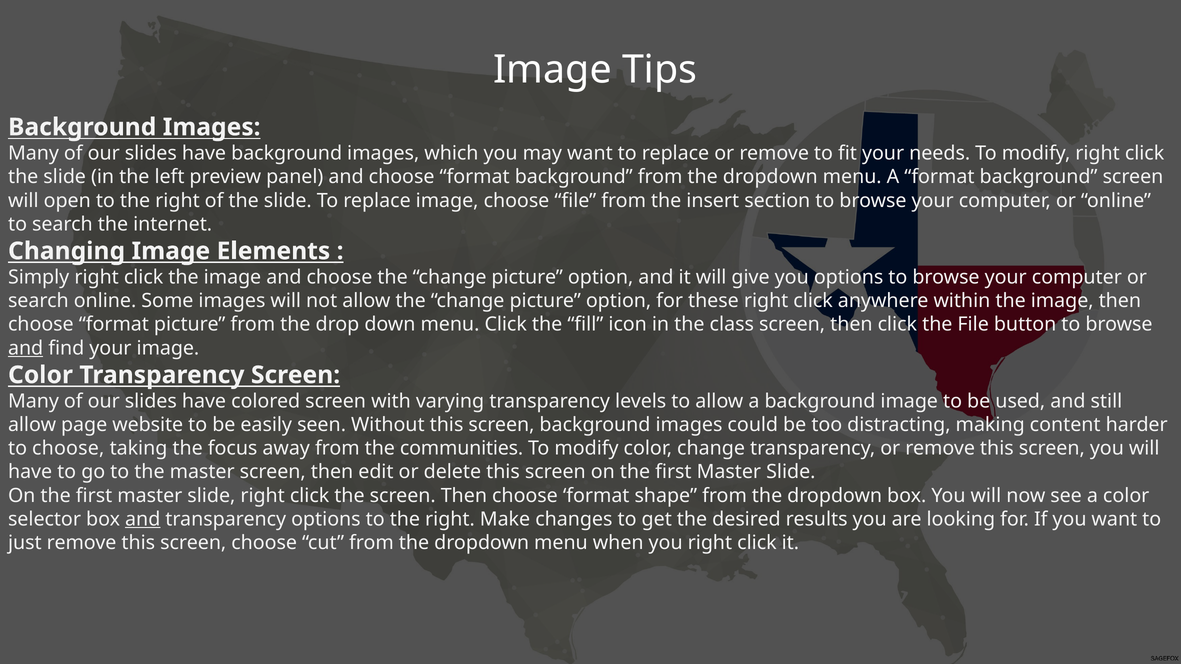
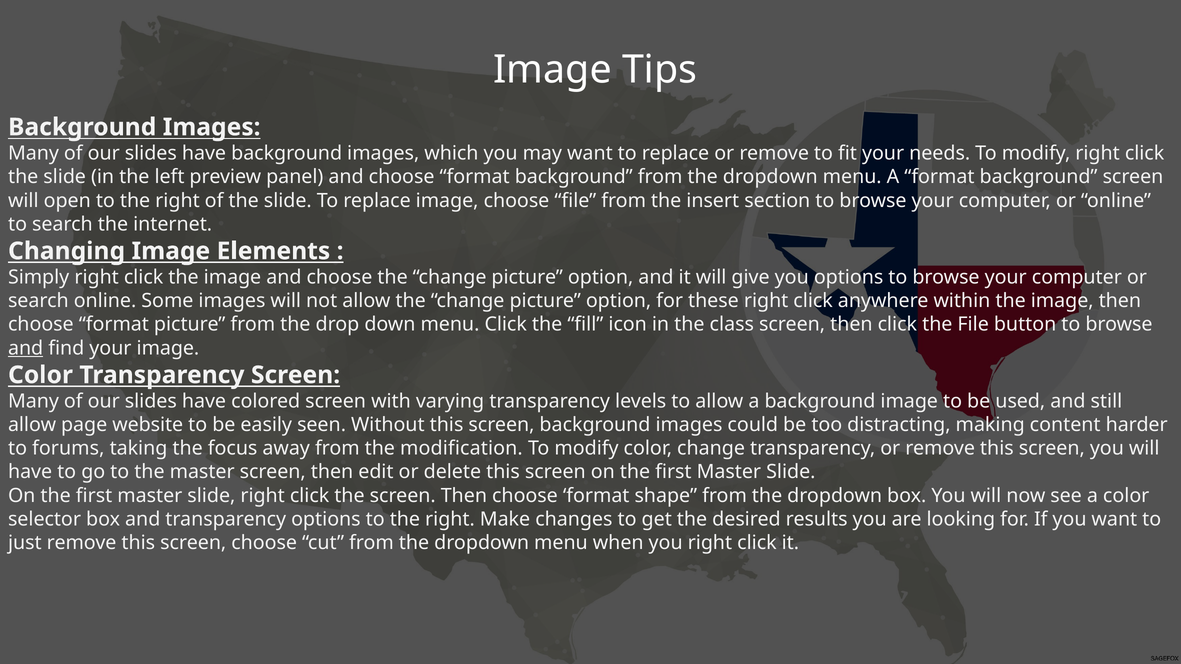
to choose: choose -> forums (68, 449)
communities: communities -> modification (461, 449)
and underline: present -> none (143, 519)
